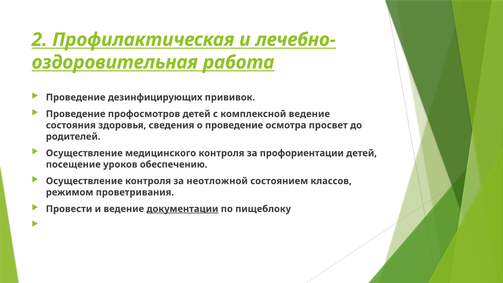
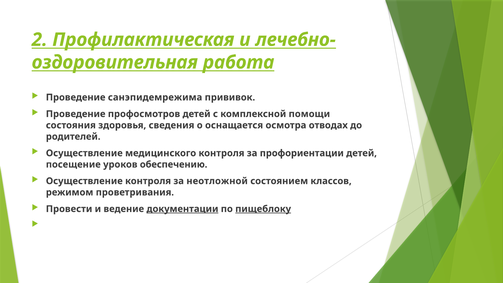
дезинфицирующих: дезинфицирующих -> санэпидемрежима (155, 97)
комплексной ведение: ведение -> помощи (309, 114)
о проведение: проведение -> оснащается (234, 125)
просвет: просвет -> отводах (328, 125)
пищеблоку underline: none -> present (263, 209)
